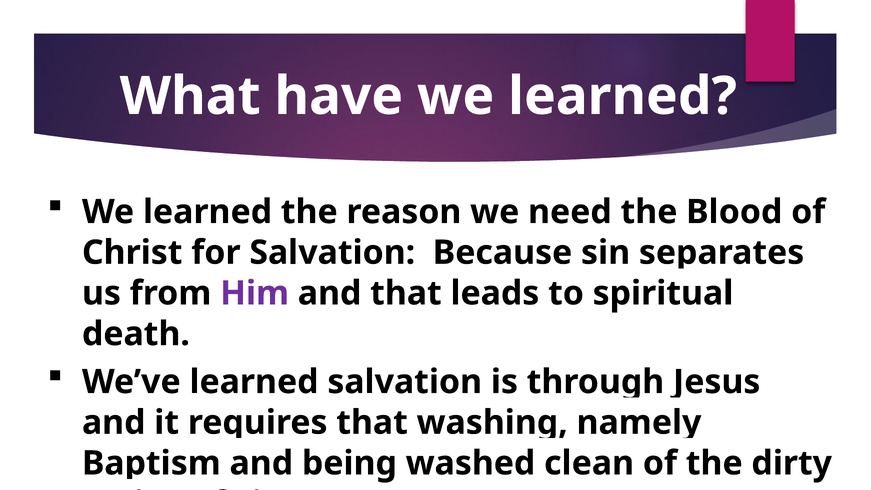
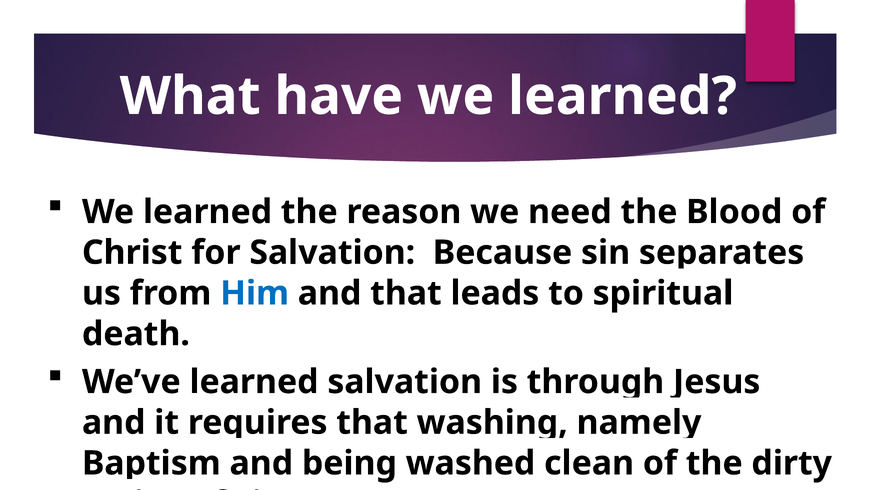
Him colour: purple -> blue (255, 293)
